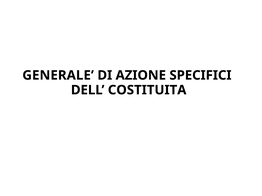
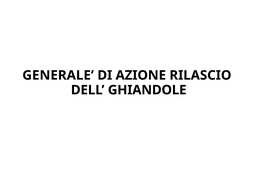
SPECIFICI: SPECIFICI -> RILASCIO (200, 75)
COSTITUITA: COSTITUITA -> GHIANDOLE (147, 90)
